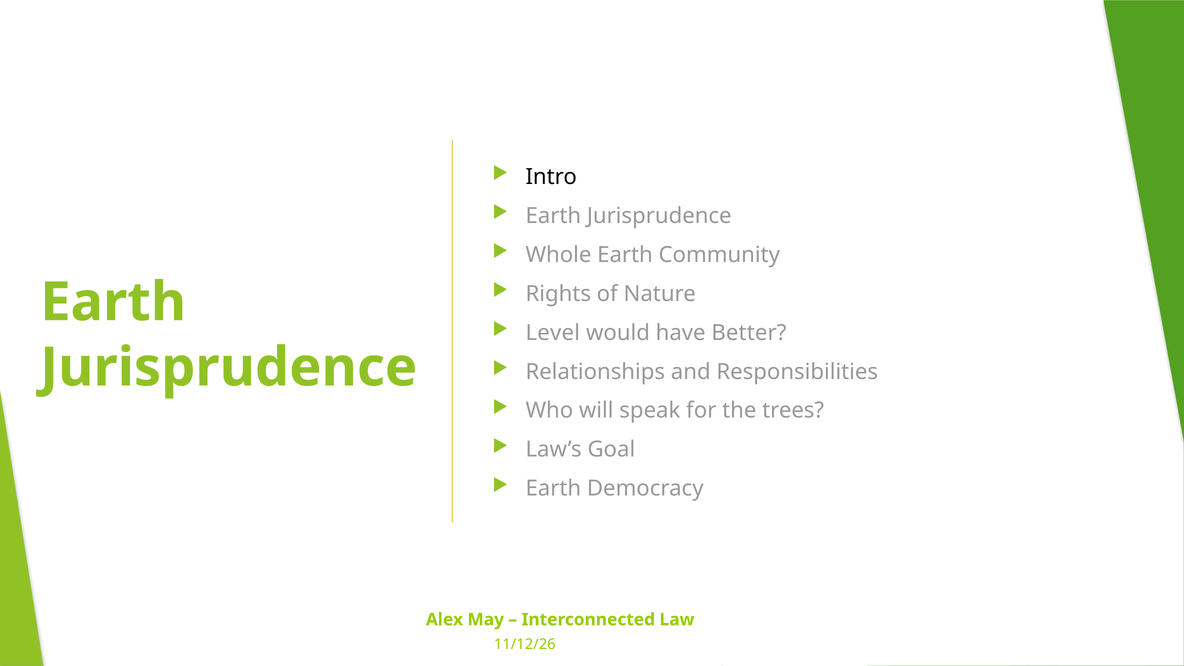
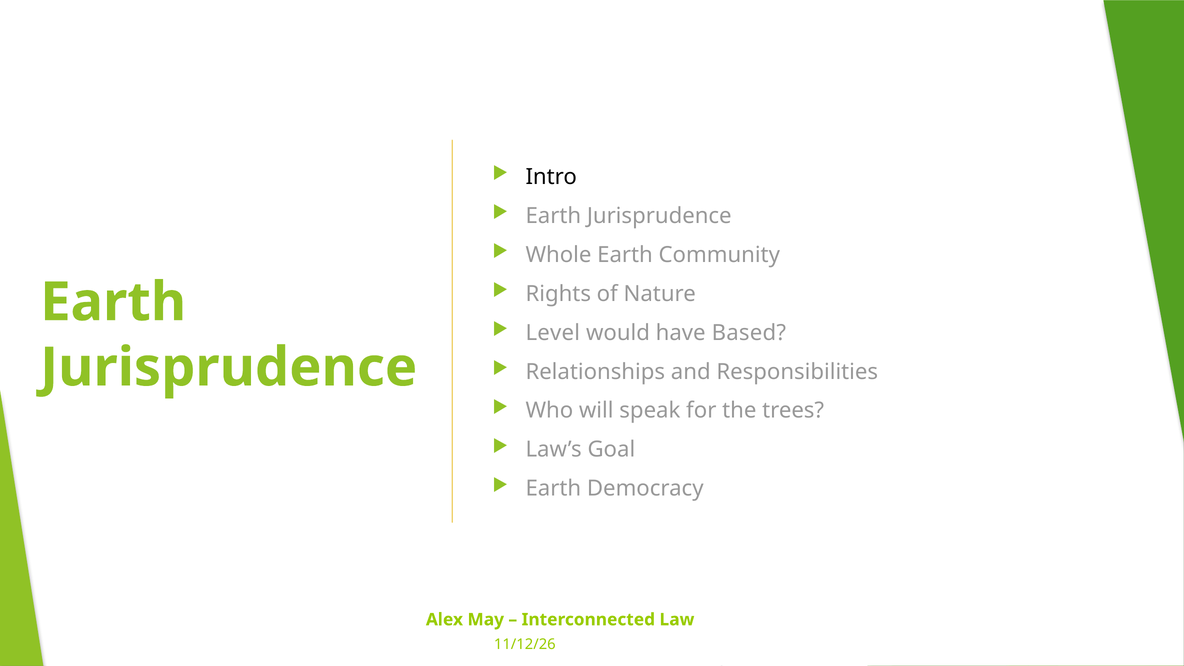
Better: Better -> Based (749, 333)
